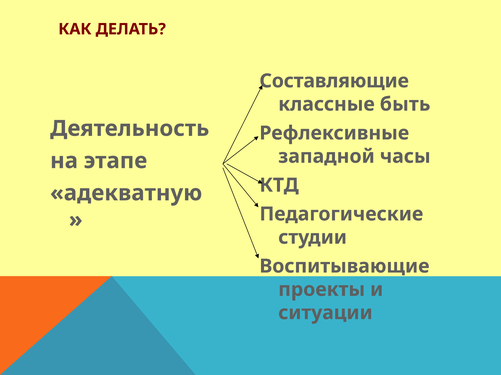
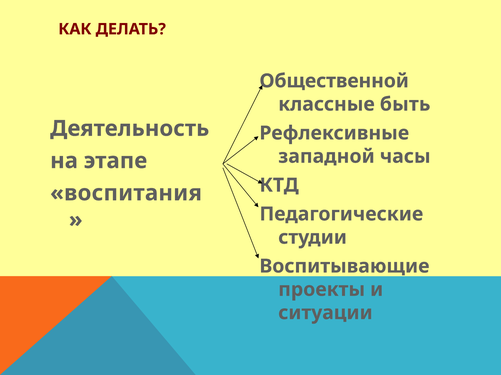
Составляющие: Составляющие -> Общественной (334, 81)
адекватную: адекватную -> воспитания (126, 193)
